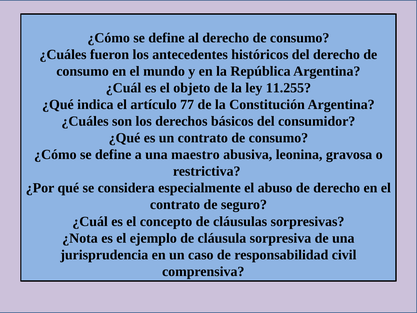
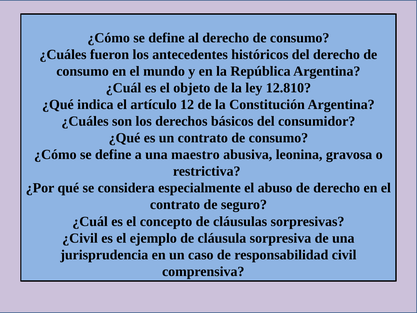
11.255: 11.255 -> 12.810 (288, 88)
77: 77 -> 12 (187, 104)
¿Nota: ¿Nota -> ¿Civil (80, 238)
